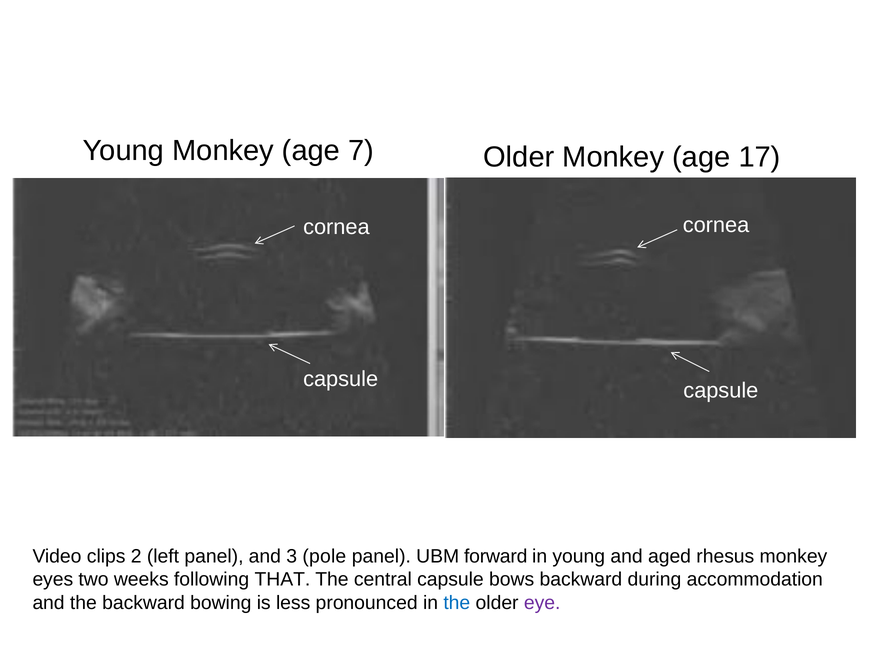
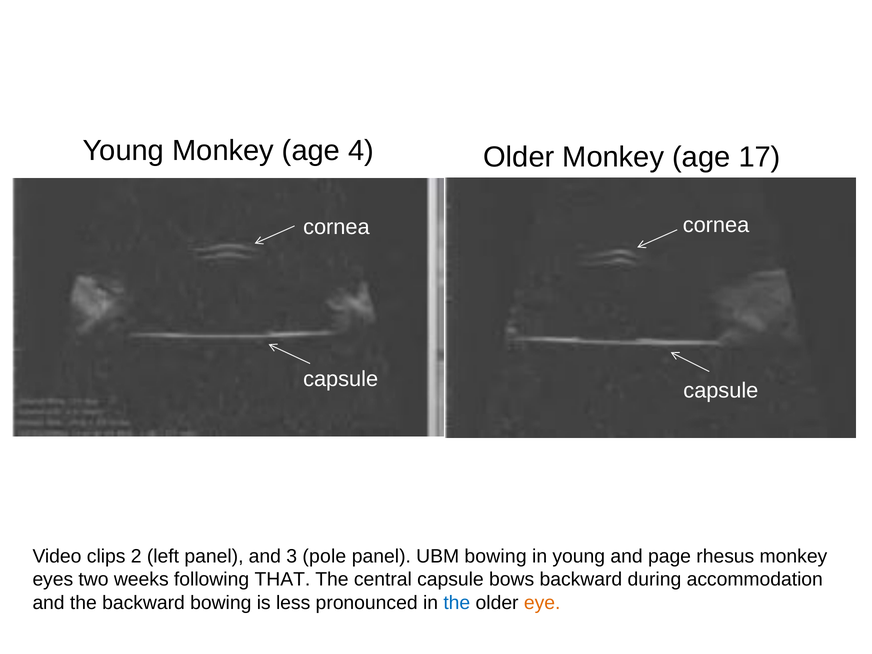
7: 7 -> 4 (361, 151)
UBM forward: forward -> bowing (496, 556)
aged: aged -> page (670, 556)
eye colour: purple -> orange (542, 603)
